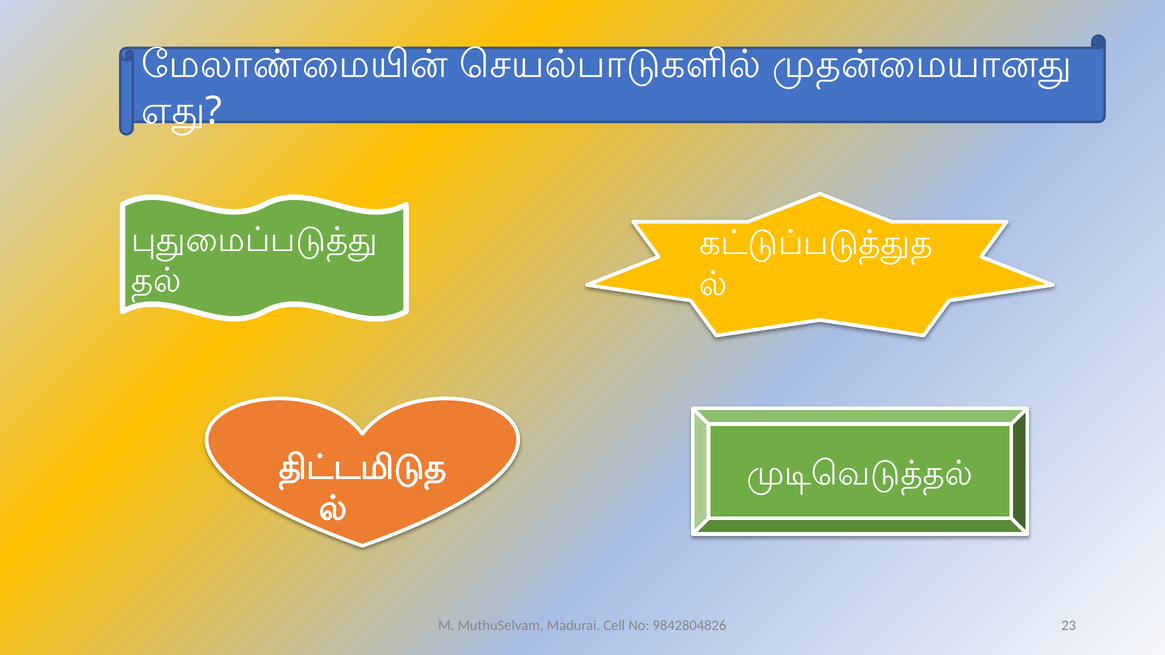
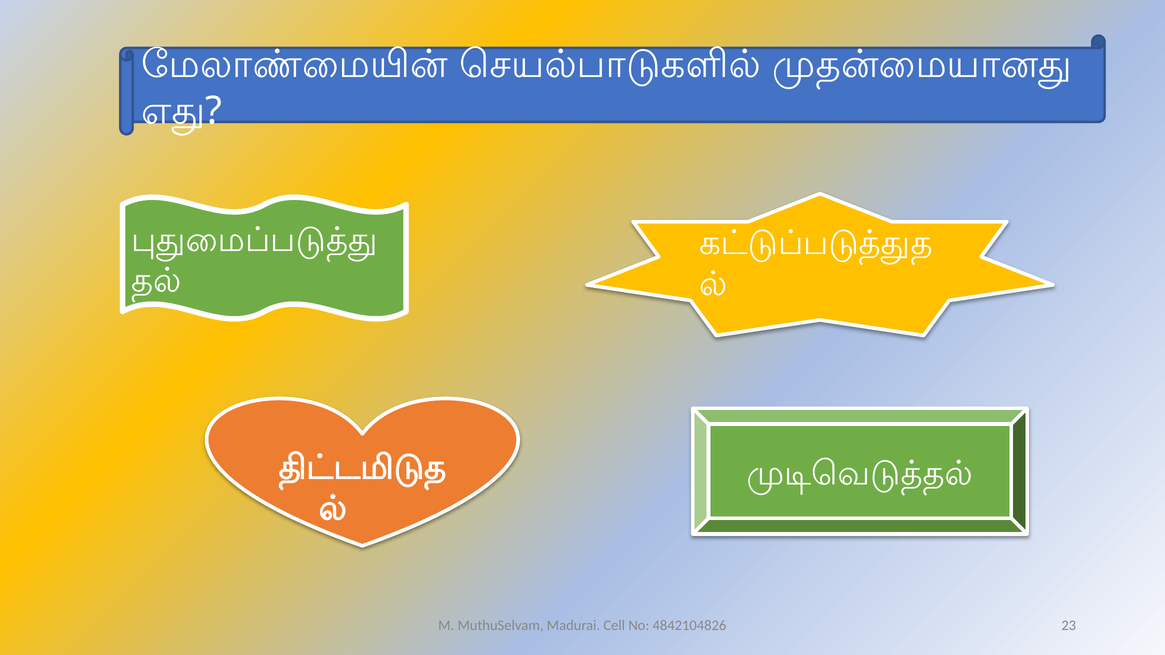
9842804826: 9842804826 -> 4842104826 (689, 626)
